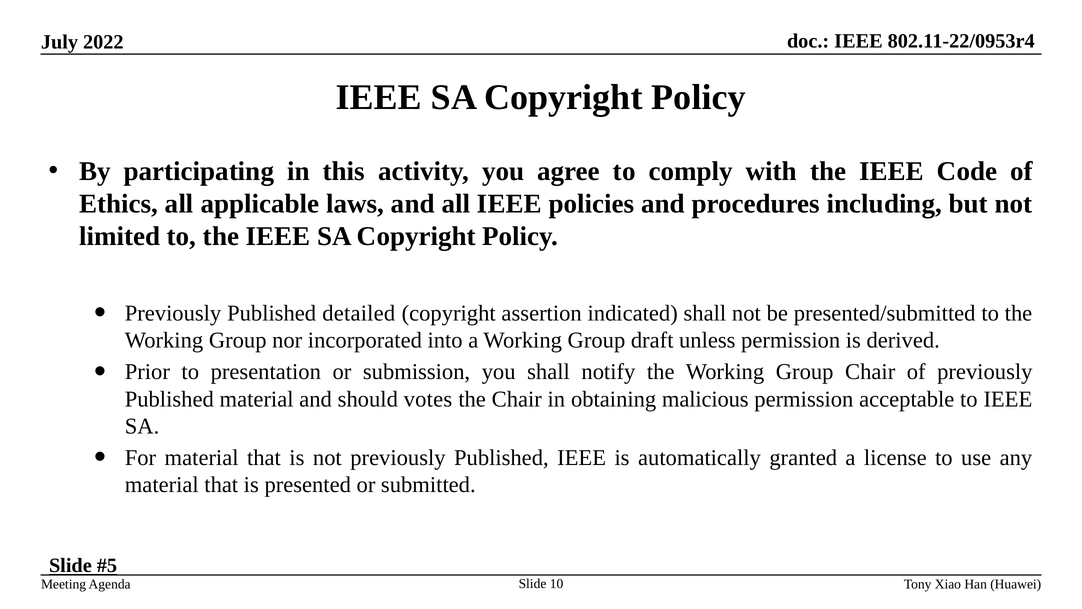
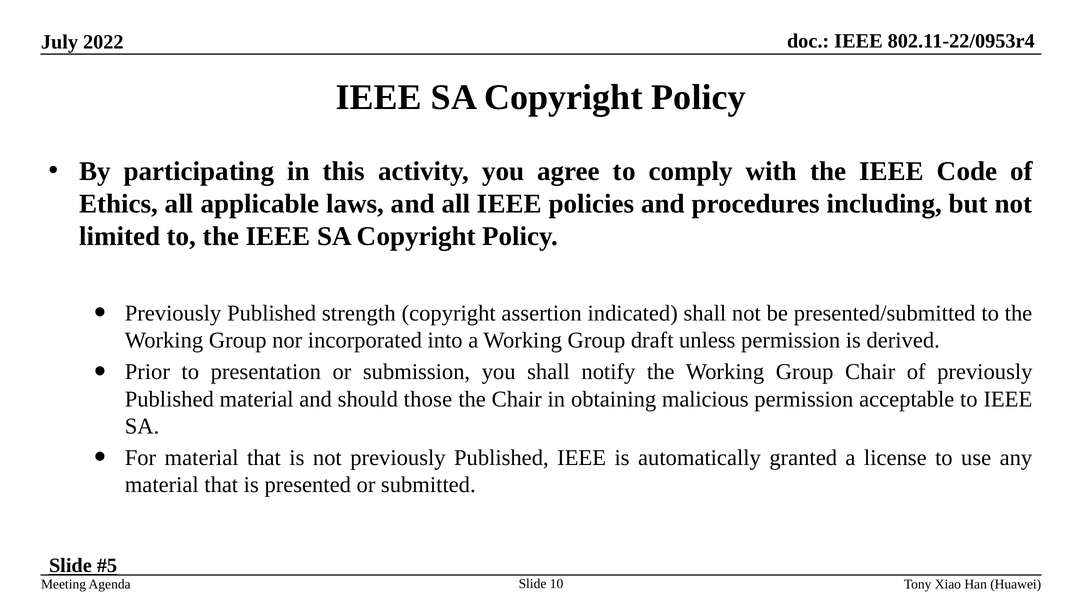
detailed: detailed -> strength (359, 313)
votes: votes -> those (428, 399)
